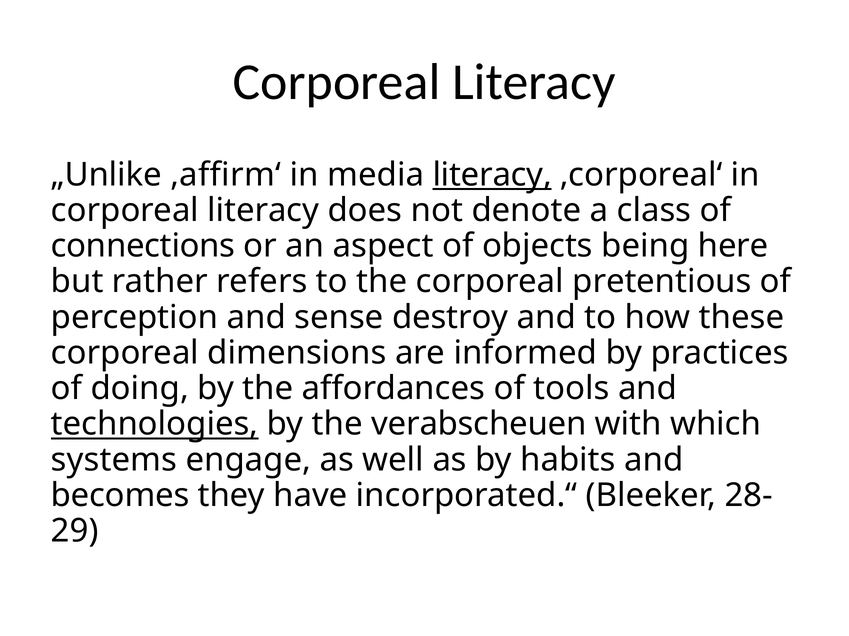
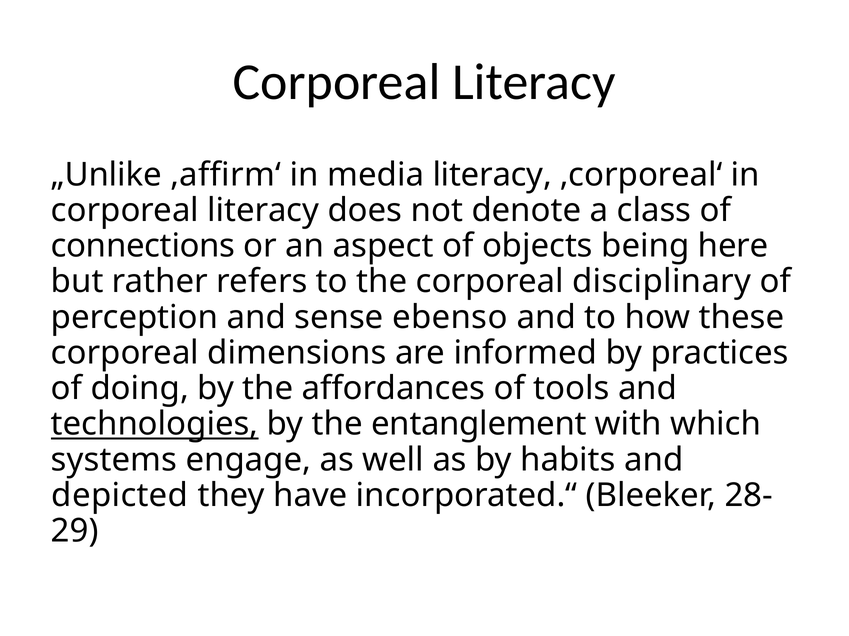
literacy underline: present -> none (492, 175)
pretentious: pretentious -> disciplinary (662, 282)
destroy: destroy -> ebenso (450, 318)
verabscheuen: verabscheuen -> entanglement (479, 425)
becomes: becomes -> depicted (120, 496)
